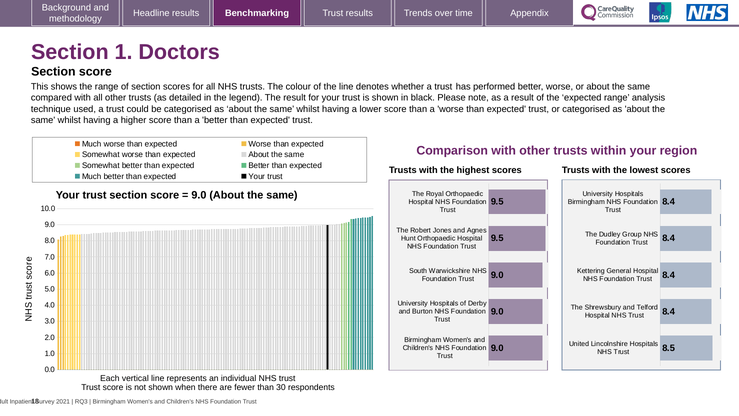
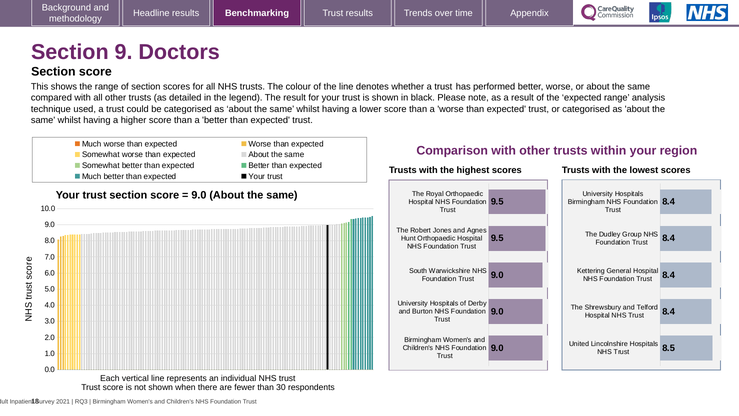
1: 1 -> 9 (124, 52)
